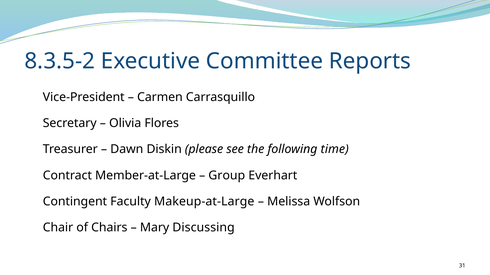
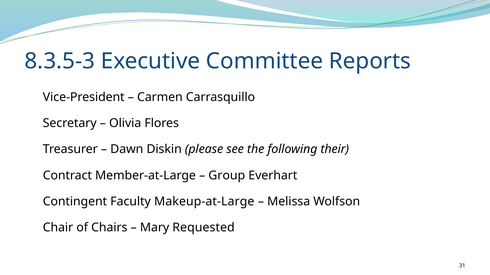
8.3.5-2: 8.3.5-2 -> 8.3.5-3 (60, 61)
time: time -> their (335, 150)
Discussing: Discussing -> Requested (204, 228)
